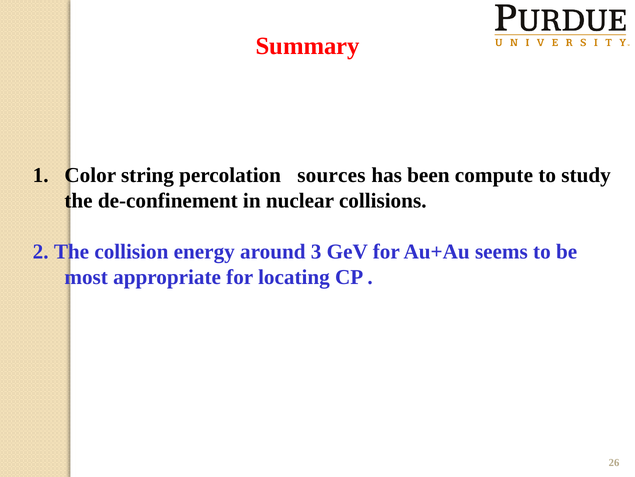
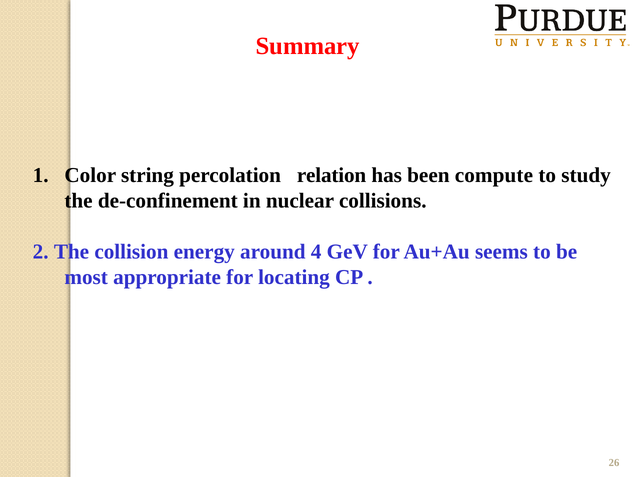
sources: sources -> relation (332, 175)
3: 3 -> 4 (316, 251)
